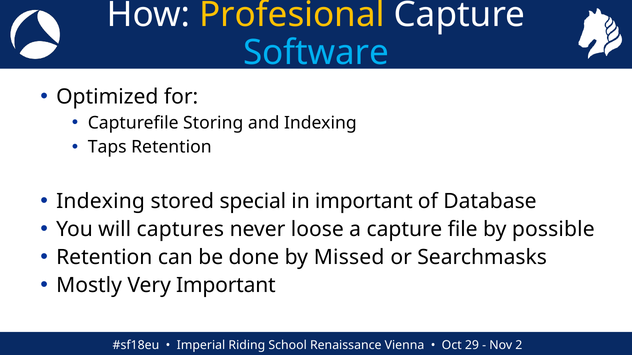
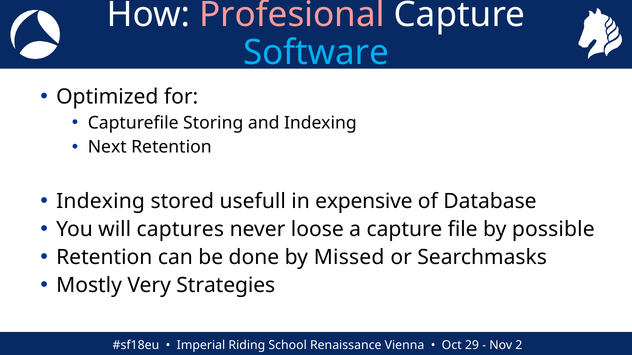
Profesional colour: yellow -> pink (292, 15)
Taps: Taps -> Next (107, 147)
special: special -> usefull (253, 201)
in important: important -> expensive (364, 201)
Very Important: Important -> Strategies (226, 286)
